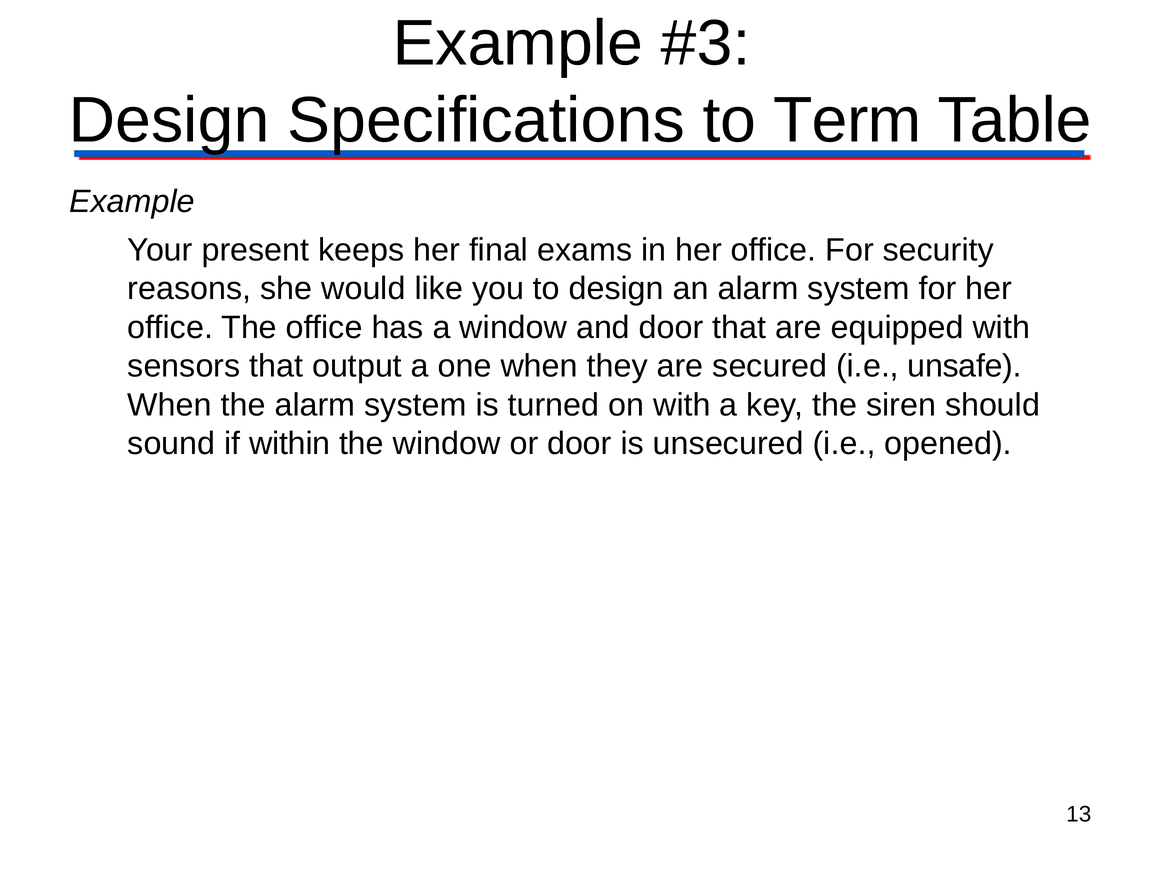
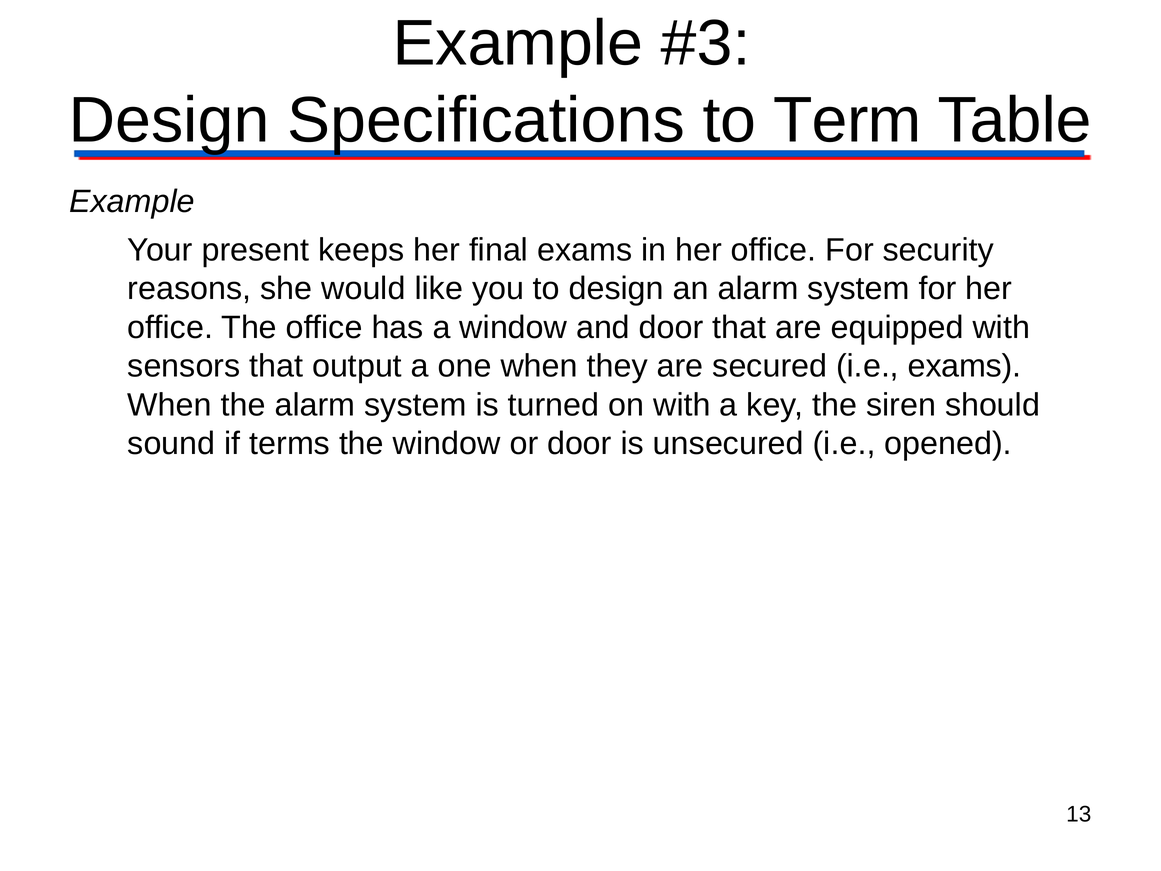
i.e unsafe: unsafe -> exams (964, 366)
within: within -> terms (290, 443)
